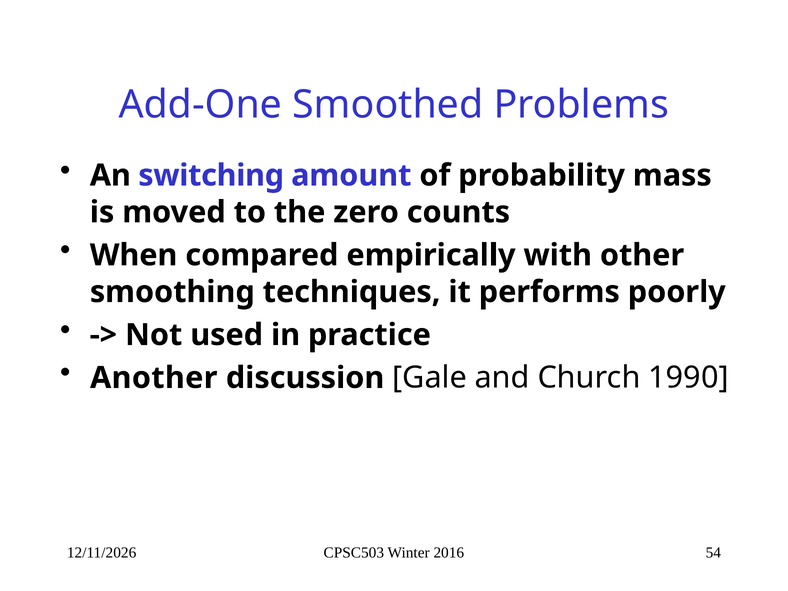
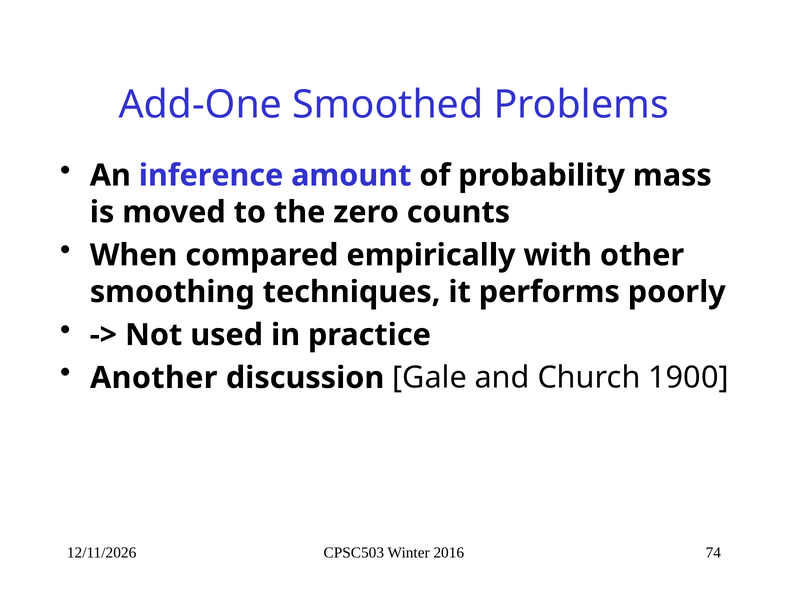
switching: switching -> inference (211, 175)
1990: 1990 -> 1900 (689, 378)
54: 54 -> 74 (713, 553)
